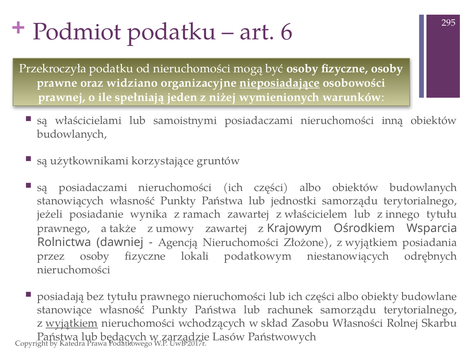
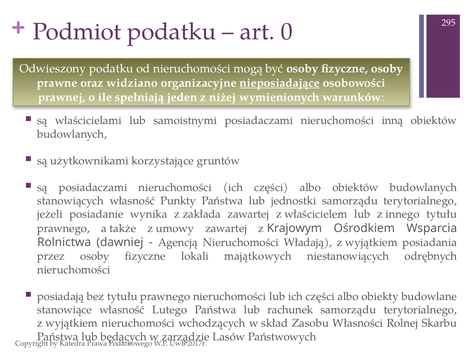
6: 6 -> 0 (287, 32)
Przekroczyła: Przekroczyła -> Odwieszony (53, 69)
ramach: ramach -> zakłada (202, 214)
Złożone: Złożone -> Władają (308, 243)
podatkowym: podatkowym -> majątkowych (258, 256)
stanowiące własność Punkty: Punkty -> Lutego (170, 310)
wyjątkiem underline: present -> none (72, 323)
